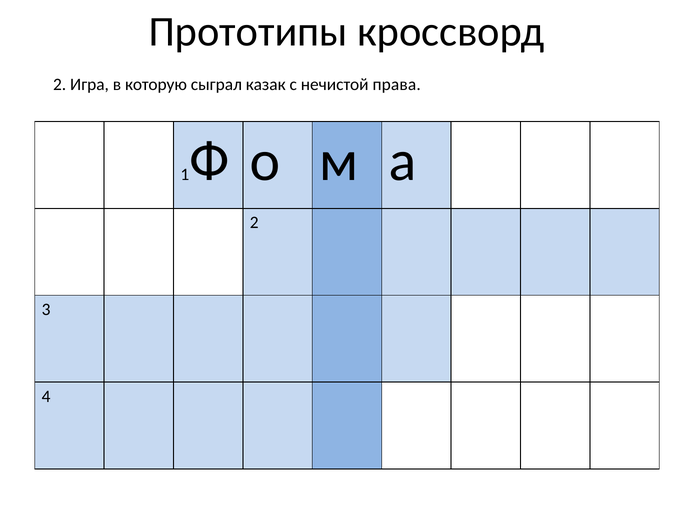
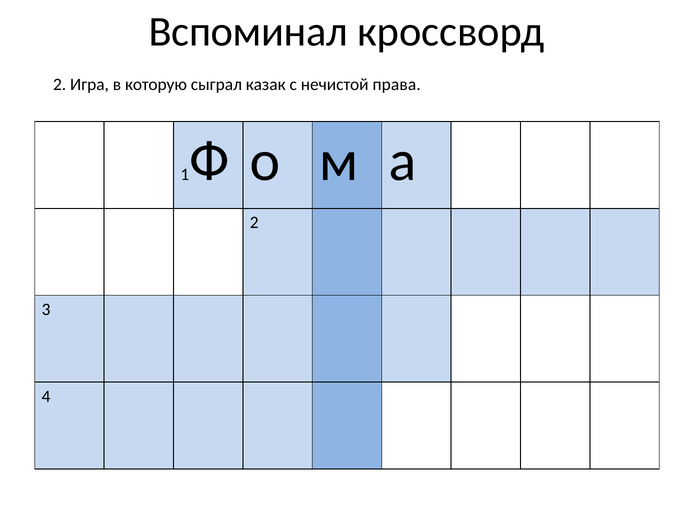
Прототипы: Прототипы -> Вспоминал (248, 32)
